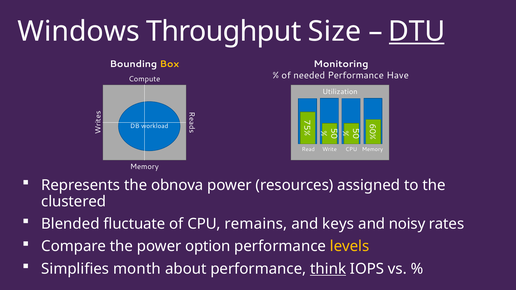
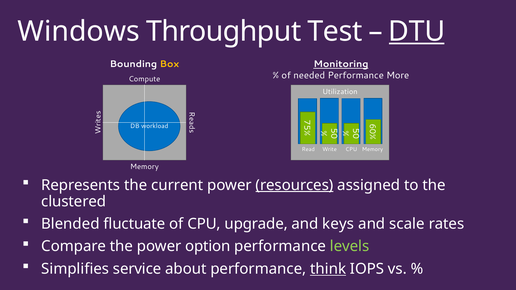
Size: Size -> Test (335, 31)
Monitoring underline: none -> present (341, 64)
Have: Have -> More (398, 76)
obnova: obnova -> current (177, 185)
resources underline: none -> present (294, 185)
remains: remains -> upgrade (256, 224)
noisy: noisy -> scale (407, 224)
levels colour: yellow -> light green (350, 247)
month: month -> service (137, 269)
